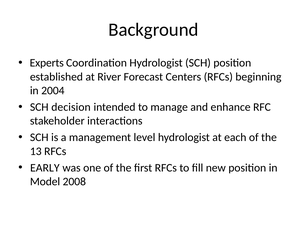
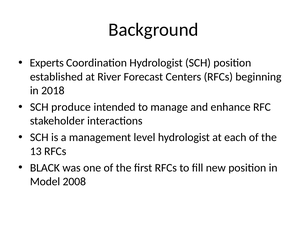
2004: 2004 -> 2018 (53, 91)
decision: decision -> produce (71, 107)
EARLY: EARLY -> BLACK (45, 168)
